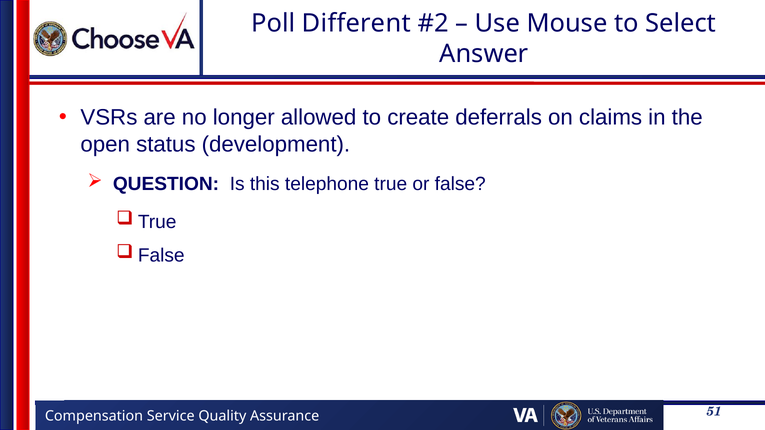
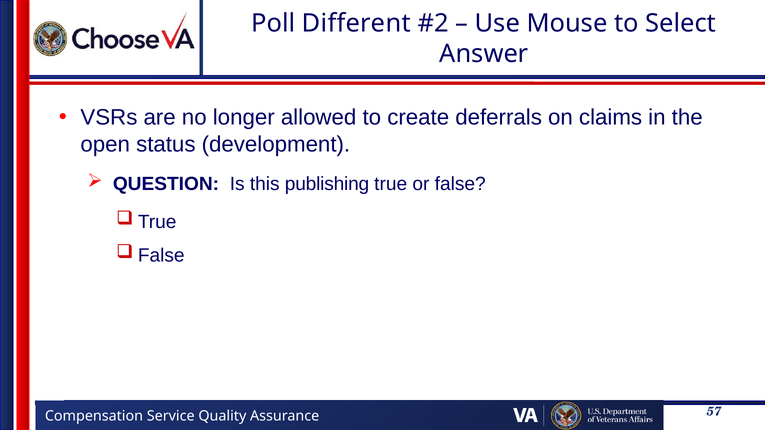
telephone: telephone -> publishing (327, 184)
51: 51 -> 57 (714, 412)
